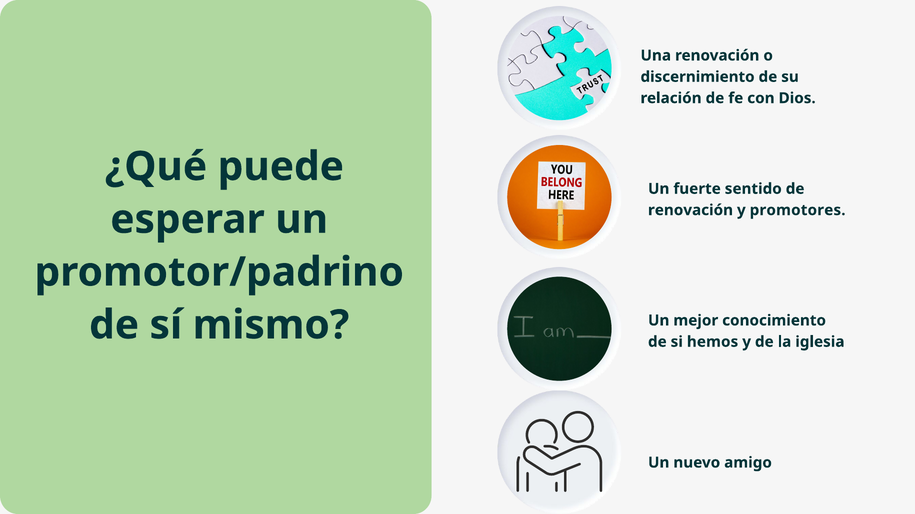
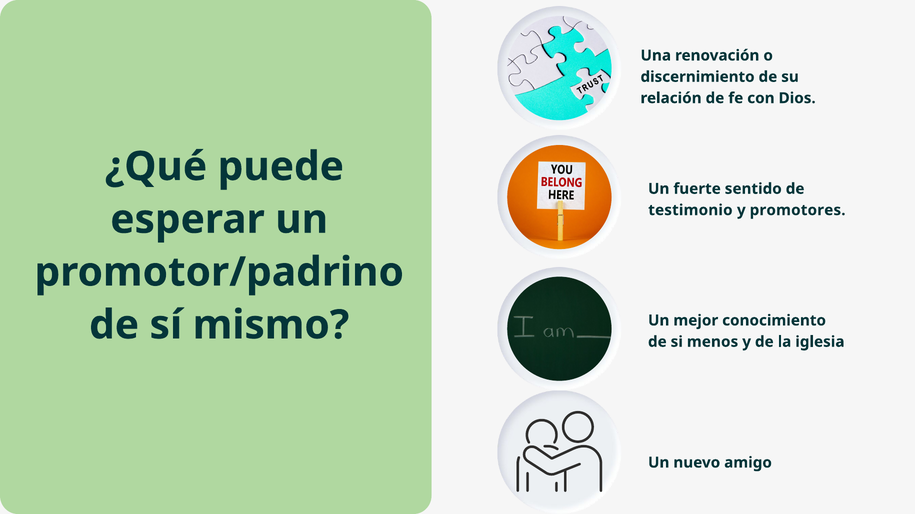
renovación: renovación -> testimonio (690, 210)
hemos: hemos -> menos (713, 342)
